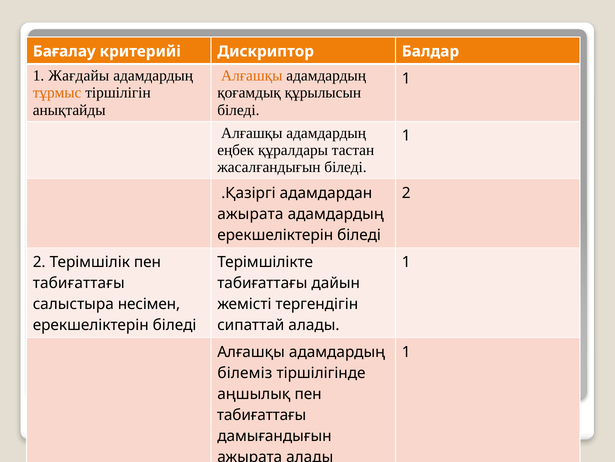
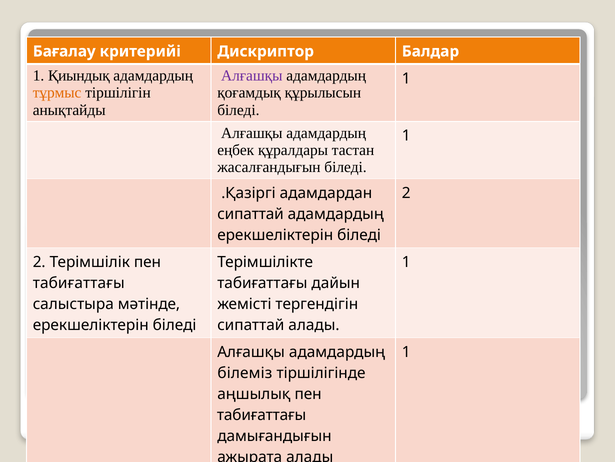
Жағдайы: Жағдайы -> Қиындық (79, 76)
Алғашқы colour: orange -> purple (252, 76)
ажырата: ажырата -> сипаттай (251, 214)
несімен: несімен -> мәтінде (149, 304)
